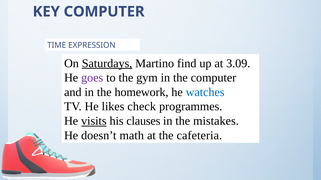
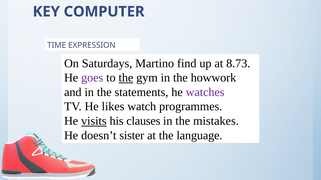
Saturdays underline: present -> none (107, 64)
3.09: 3.09 -> 8.73 (238, 64)
the underline: none -> present (126, 78)
the computer: computer -> howwork (214, 78)
homework: homework -> statements (141, 92)
watches colour: blue -> purple (205, 92)
check: check -> watch (142, 107)
math: math -> sister (132, 136)
cafeteria: cafeteria -> language (199, 136)
